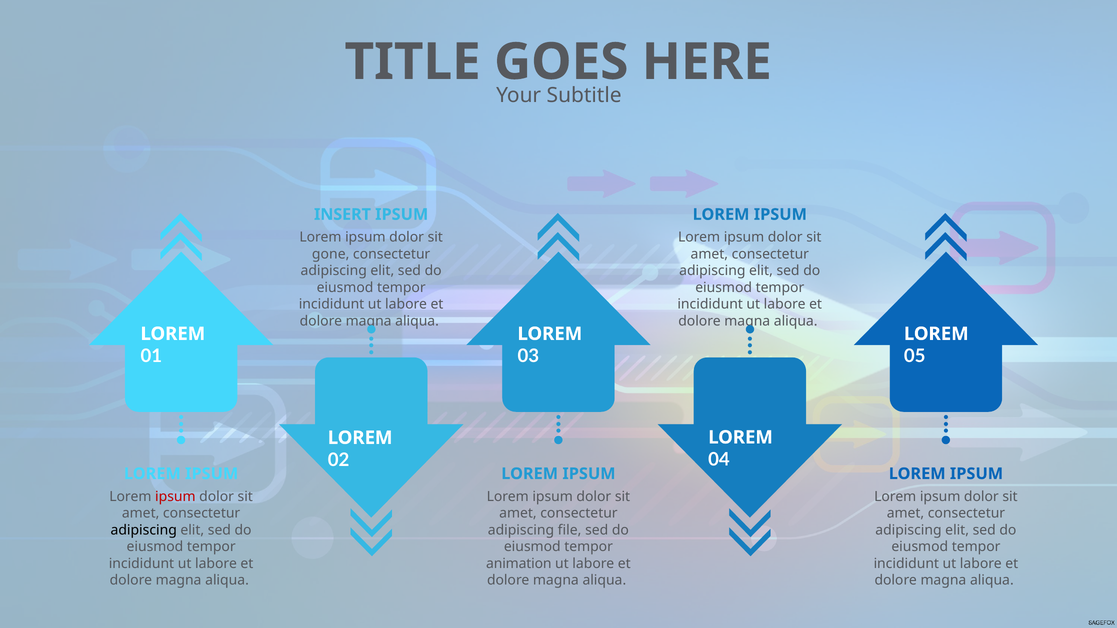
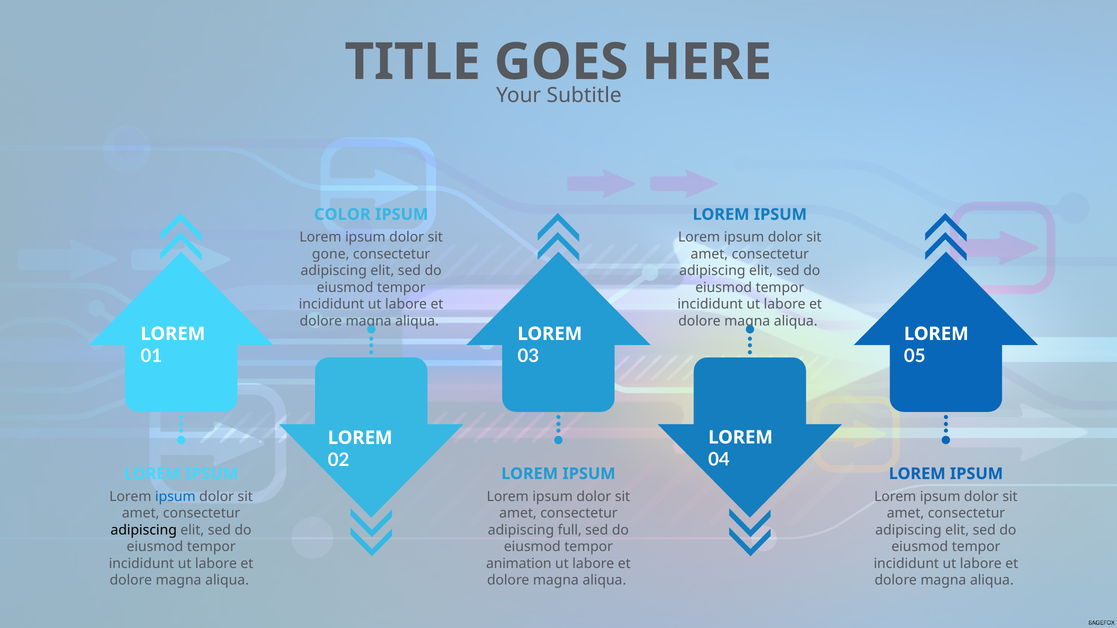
INSERT: INSERT -> COLOR (342, 215)
ipsum colour: red -> blue (175, 497)
file: file -> full (570, 530)
